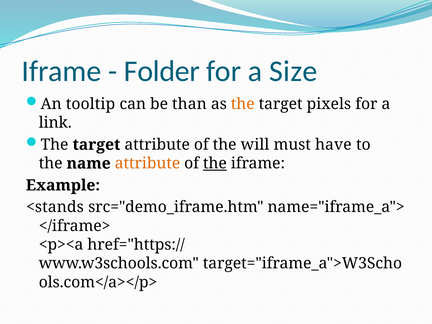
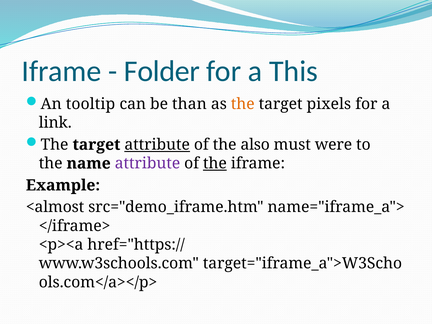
Size: Size -> This (293, 71)
attribute underline: none -> present (157, 145)
will: will -> also (255, 145)
have: have -> were (333, 145)
attribute colour: orange -> purple (147, 163)
<stands: <stands -> <almost (55, 207)
